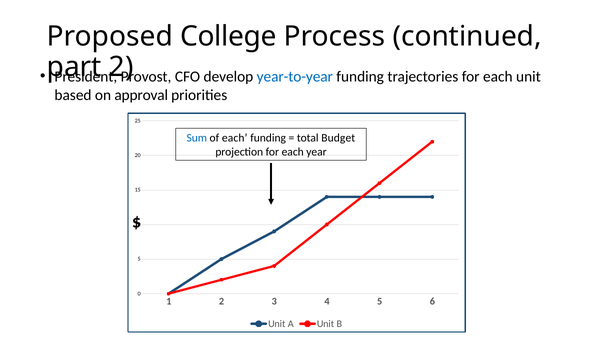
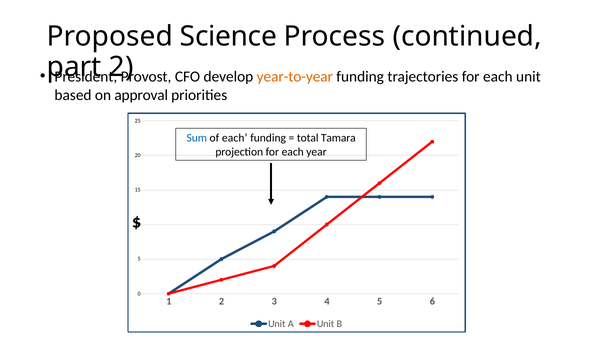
College: College -> Science (228, 36)
year-to-year colour: blue -> orange (295, 77)
Budget: Budget -> Tamara (338, 138)
